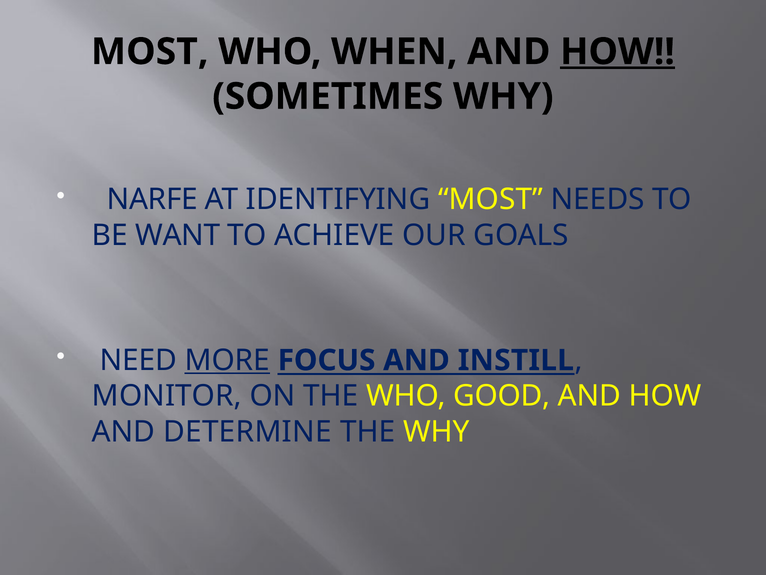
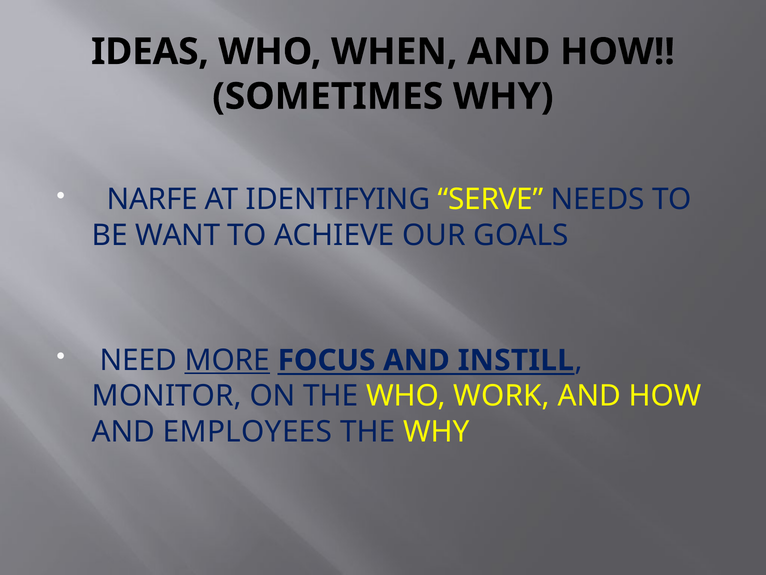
MOST: MOST -> IDEAS (150, 52)
HOW underline: present -> none (617, 52)
IDENTIFYING MOST: MOST -> SERVE (491, 199)
GOOD: GOOD -> WORK (502, 396)
DETERMINE: DETERMINE -> EMPLOYEES (248, 431)
